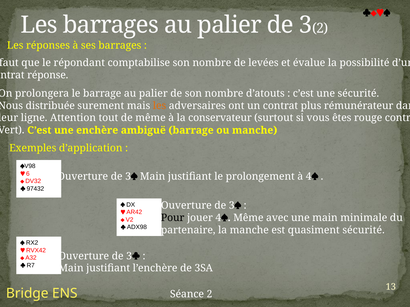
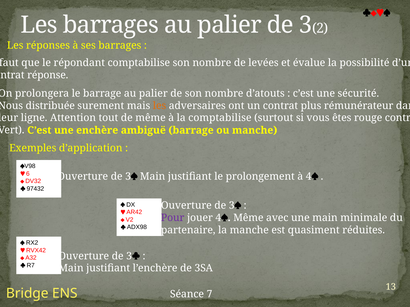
la conservateur: conservateur -> comptabilise (220, 118)
Pour colour: black -> purple (173, 218)
quasiment sécurité: sécurité -> réduites (364, 230)
Séance 2: 2 -> 7 (210, 295)
